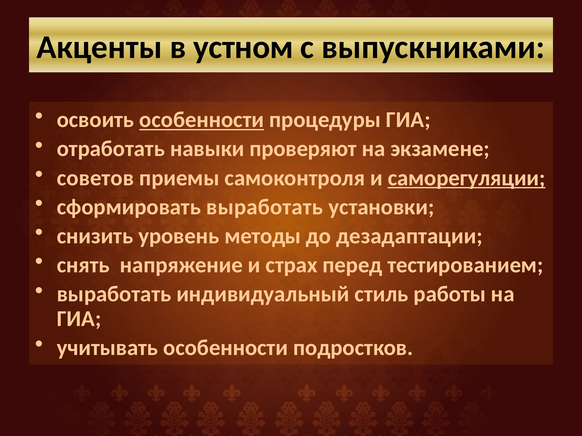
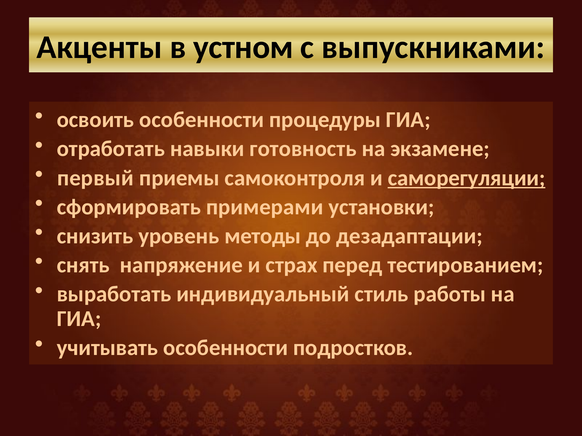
особенности underline: present -> none (202, 120)
проверяют: проверяют -> готовность (303, 149)
советов: советов -> первый (95, 178)
сформировать выработать: выработать -> примерами (265, 207)
